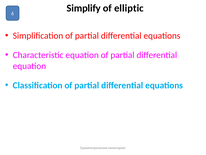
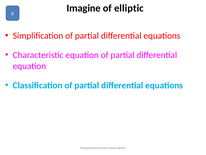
Simplify: Simplify -> Imagine (84, 8)
